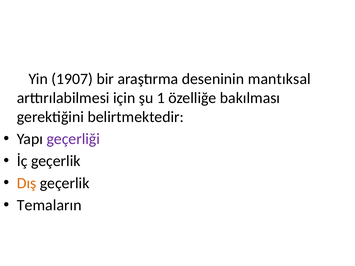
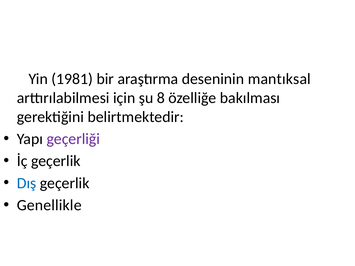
1907: 1907 -> 1981 (72, 79)
1: 1 -> 8 (161, 98)
Dış colour: orange -> blue (27, 183)
Temaların: Temaların -> Genellikle (49, 205)
